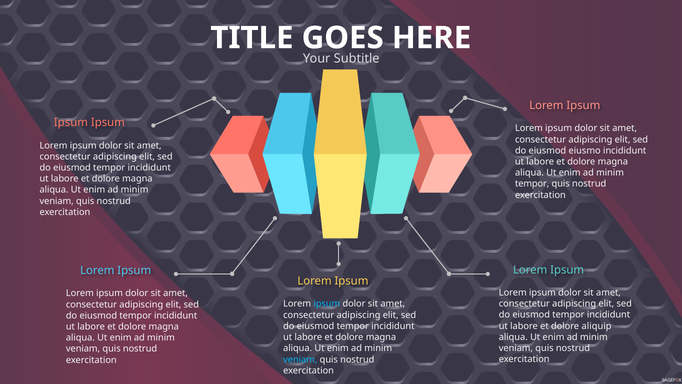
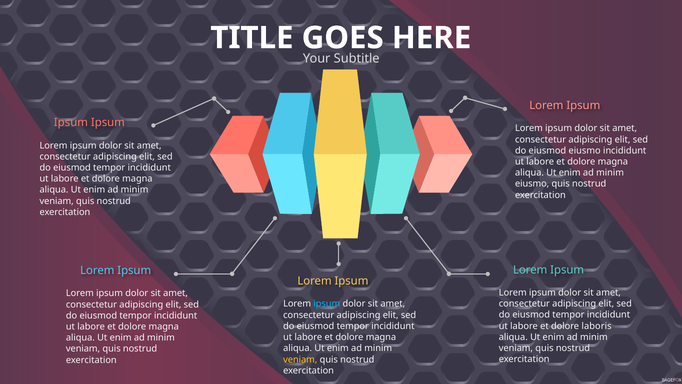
tempor: tempor -> eiusmo (532, 184)
aliquip: aliquip -> laboris (597, 326)
veniam colour: light blue -> yellow (300, 359)
